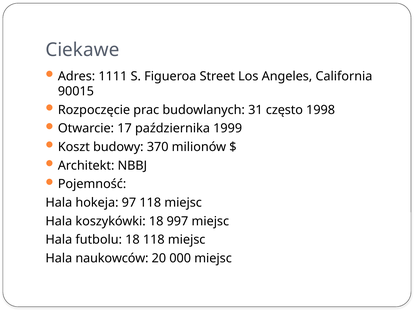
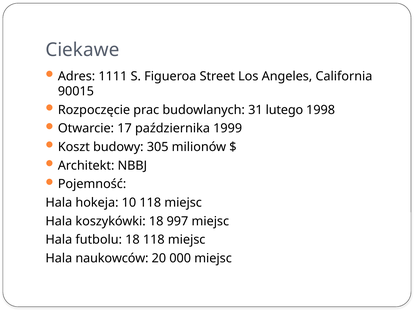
często: często -> lutego (284, 110)
370: 370 -> 305 (158, 147)
97: 97 -> 10 (129, 202)
